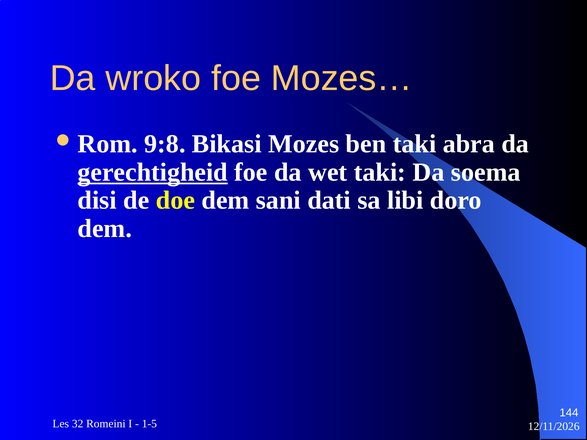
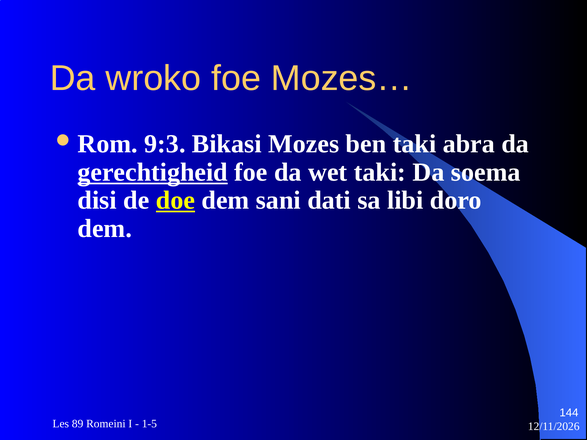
9:8: 9:8 -> 9:3 (165, 144)
doe underline: none -> present (175, 200)
32: 32 -> 89 (78, 424)
